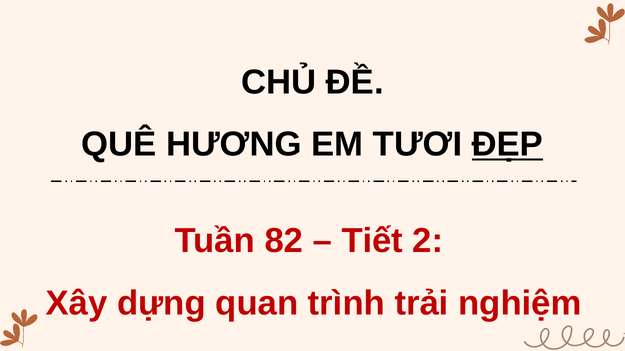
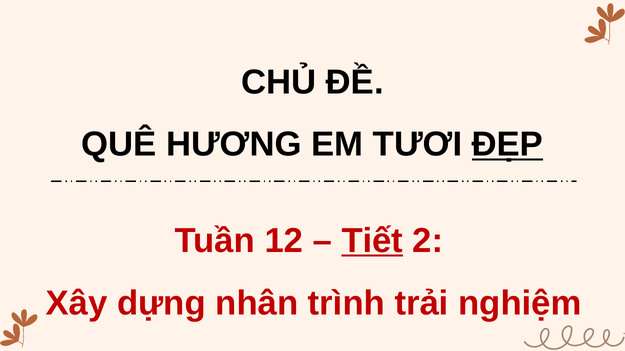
82: 82 -> 12 (284, 241)
Tiết underline: none -> present (372, 241)
quan: quan -> nhân (257, 304)
